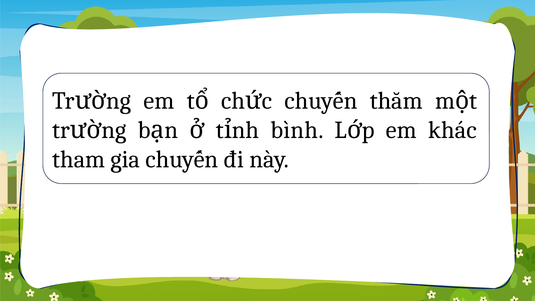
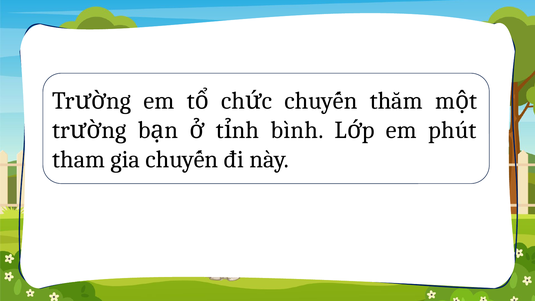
khác: khác -> phút (452, 130)
